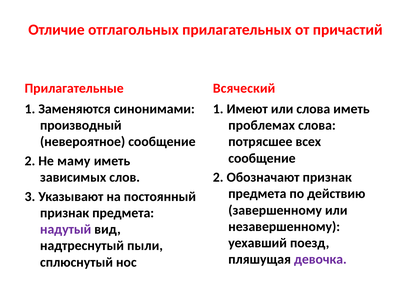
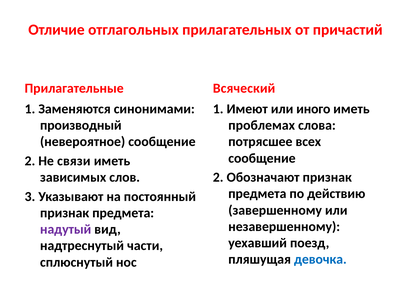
или слова: слова -> иного (313, 109)
маму: маму -> связи (74, 161)
пыли: пыли -> части (145, 246)
девочка colour: purple -> blue (320, 260)
